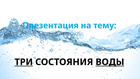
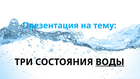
ТРИ underline: present -> none (24, 62)
